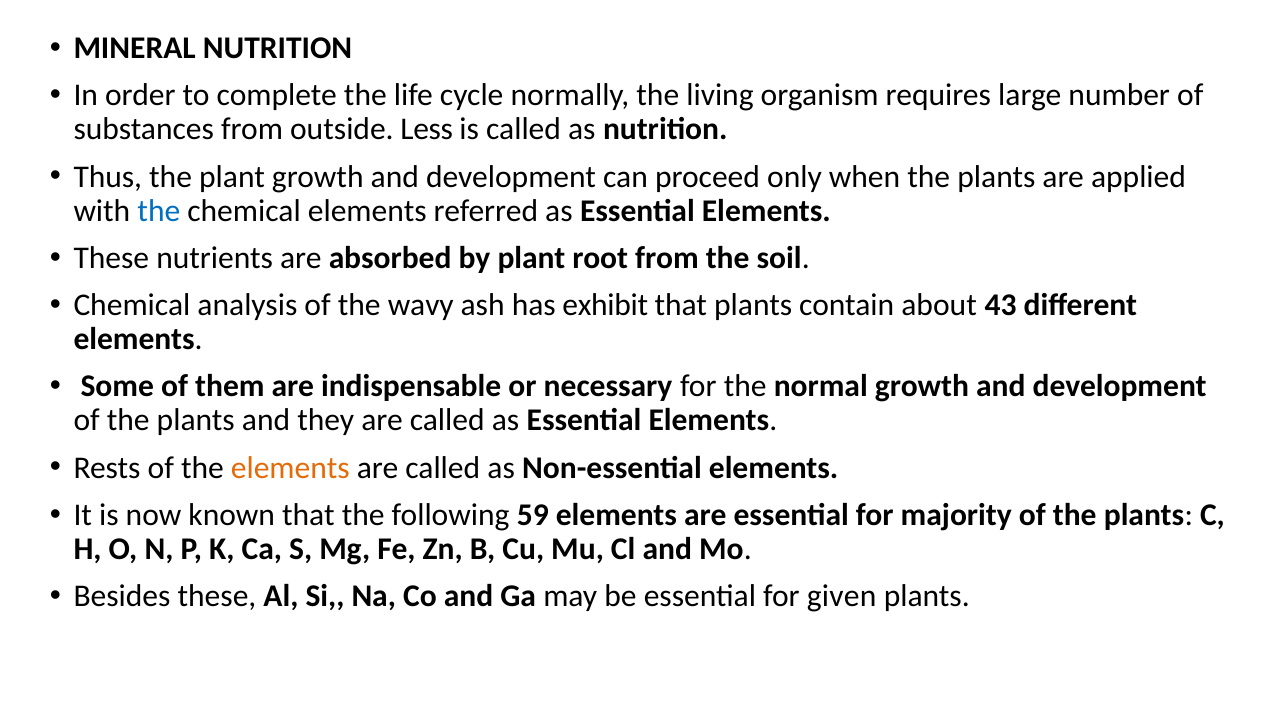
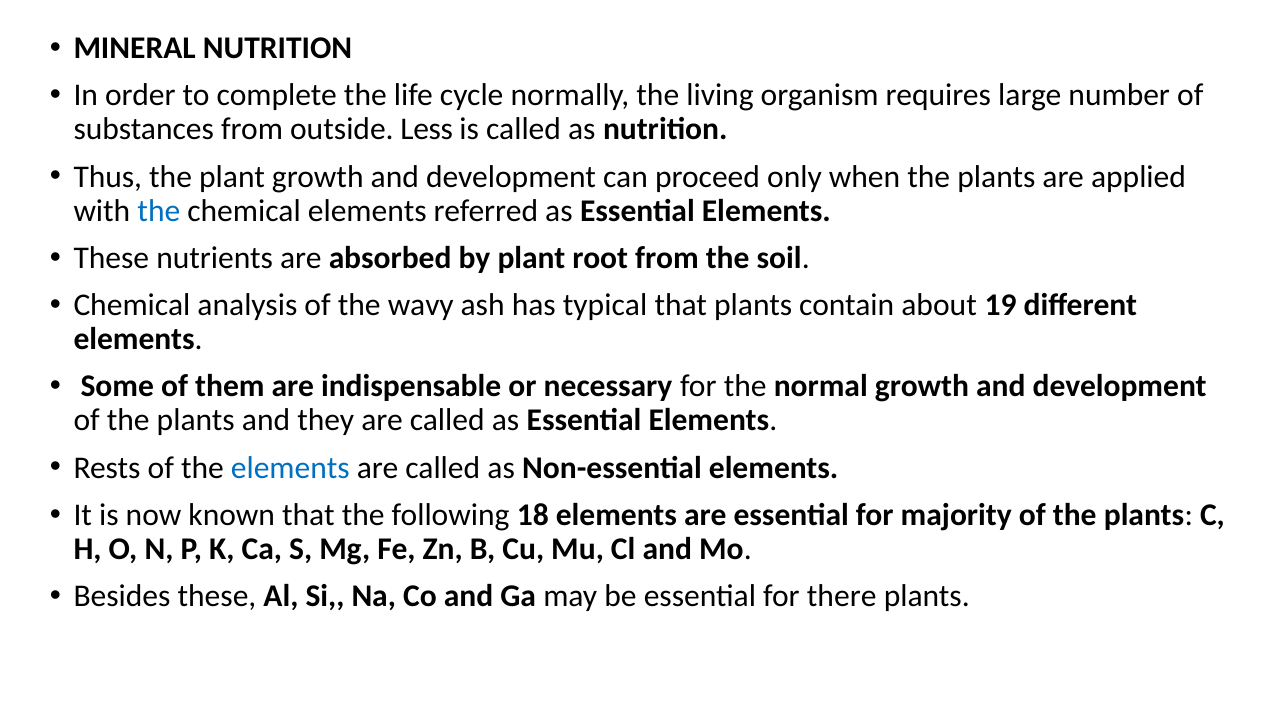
exhibit: exhibit -> typical (605, 305)
43: 43 -> 19 (1001, 305)
elements colour: orange -> blue (290, 468)
59: 59 -> 18 (533, 515)
given: given -> there (842, 596)
